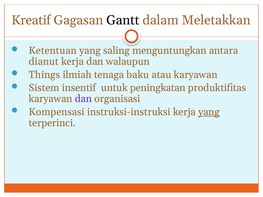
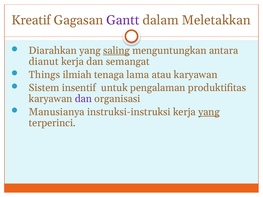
Gantt colour: black -> purple (123, 20)
Ketentuan: Ketentuan -> Diarahkan (53, 51)
saling underline: none -> present (116, 51)
walaupun: walaupun -> semangat (128, 62)
baku: baku -> lama (138, 75)
peningkatan: peningkatan -> pengalaman (158, 88)
Kompensasi: Kompensasi -> Manusianya (57, 112)
